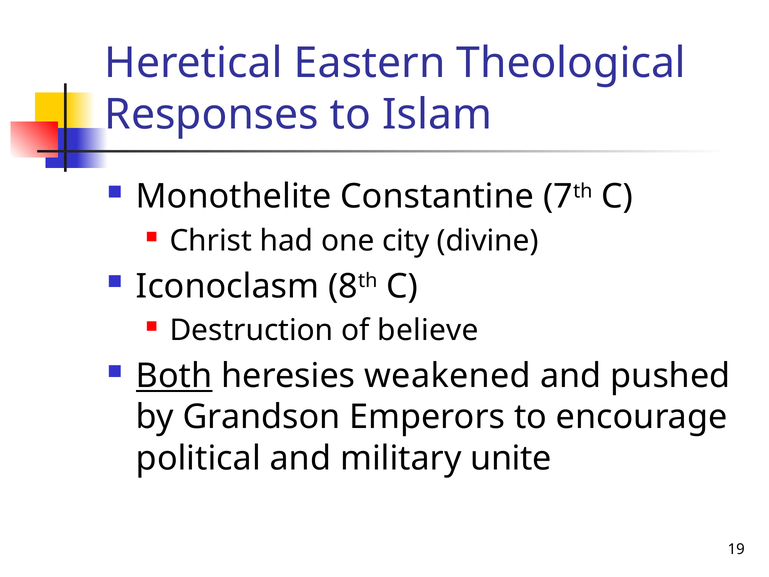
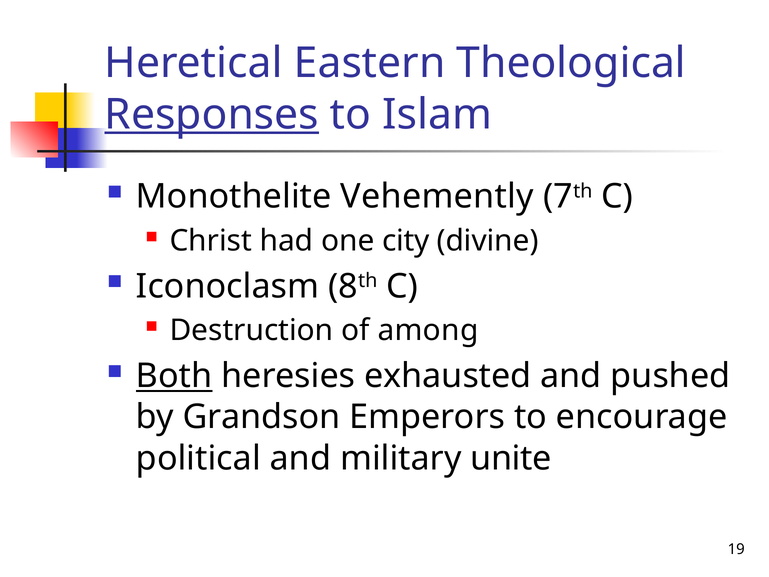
Responses underline: none -> present (212, 114)
Constantine: Constantine -> Vehemently (437, 196)
believe: believe -> among (428, 330)
weakened: weakened -> exhausted (448, 376)
